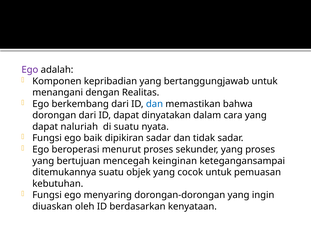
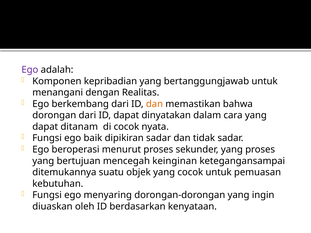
dan colour: blue -> orange (154, 104)
naluriah: naluriah -> ditanam (79, 127)
di suatu: suatu -> cocok (126, 127)
